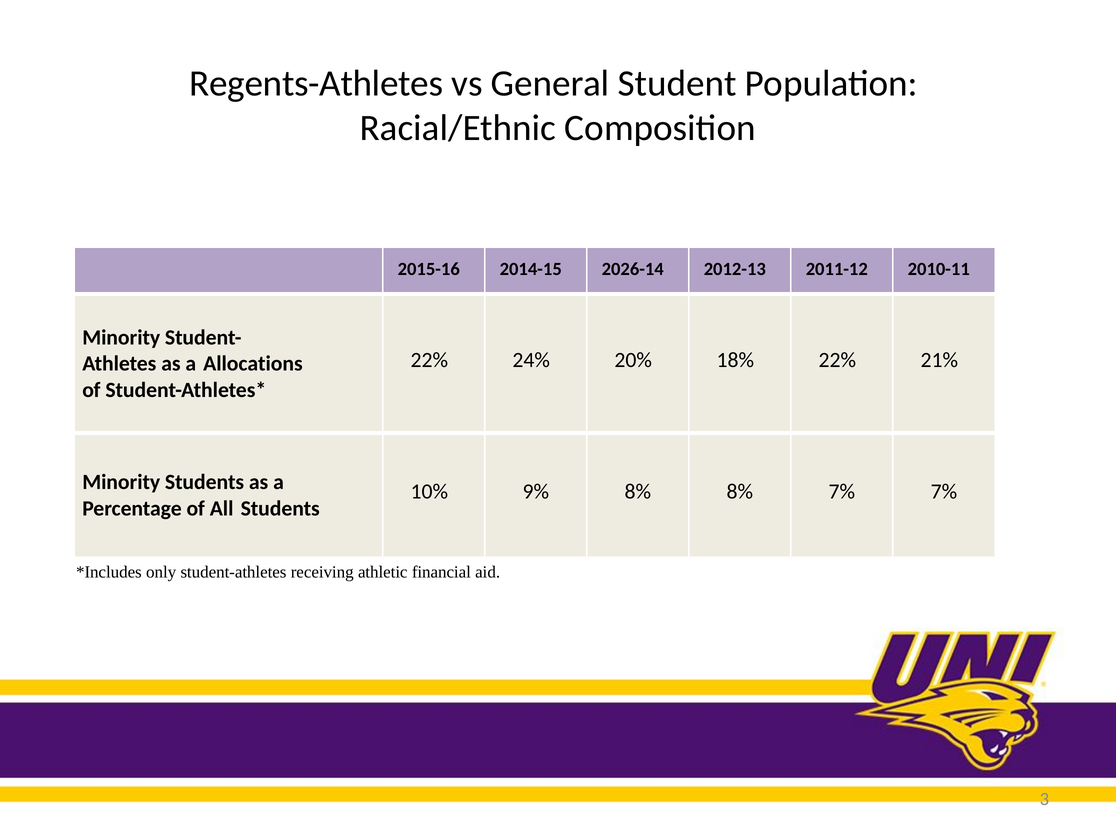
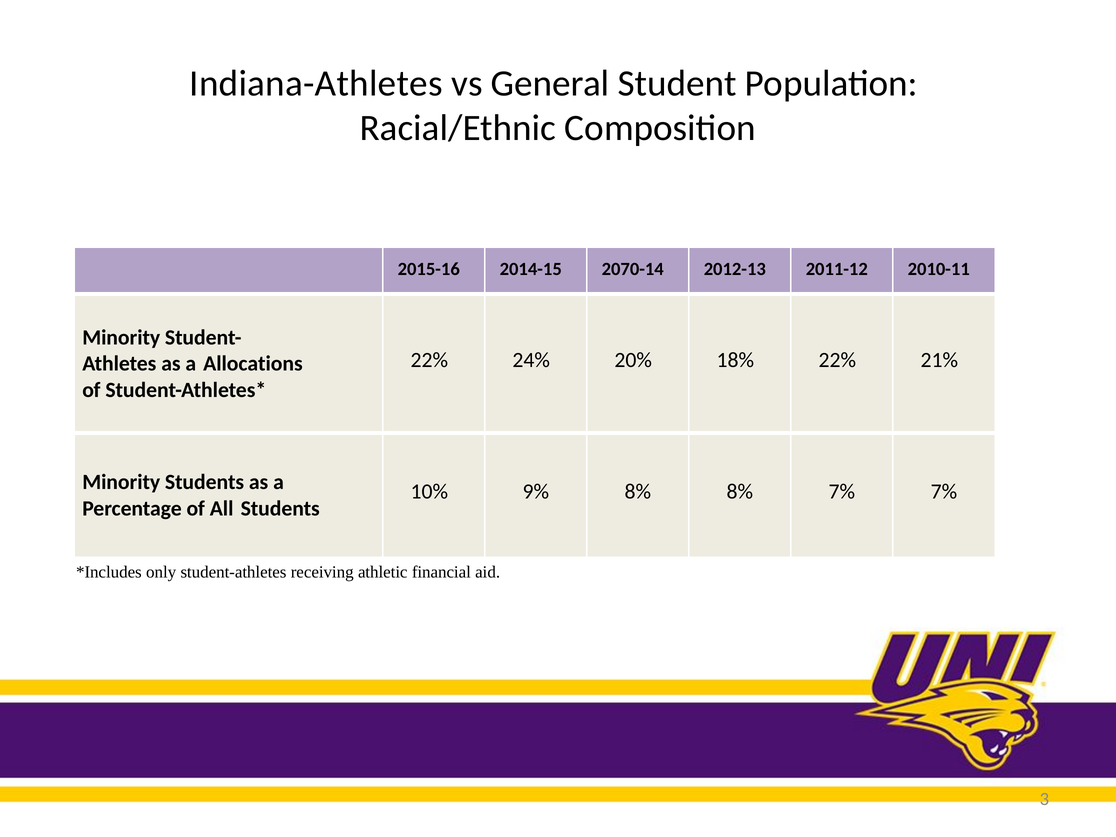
Regents-Athletes: Regents-Athletes -> Indiana-Athletes (316, 84)
2026-14: 2026-14 -> 2070-14 (633, 269)
